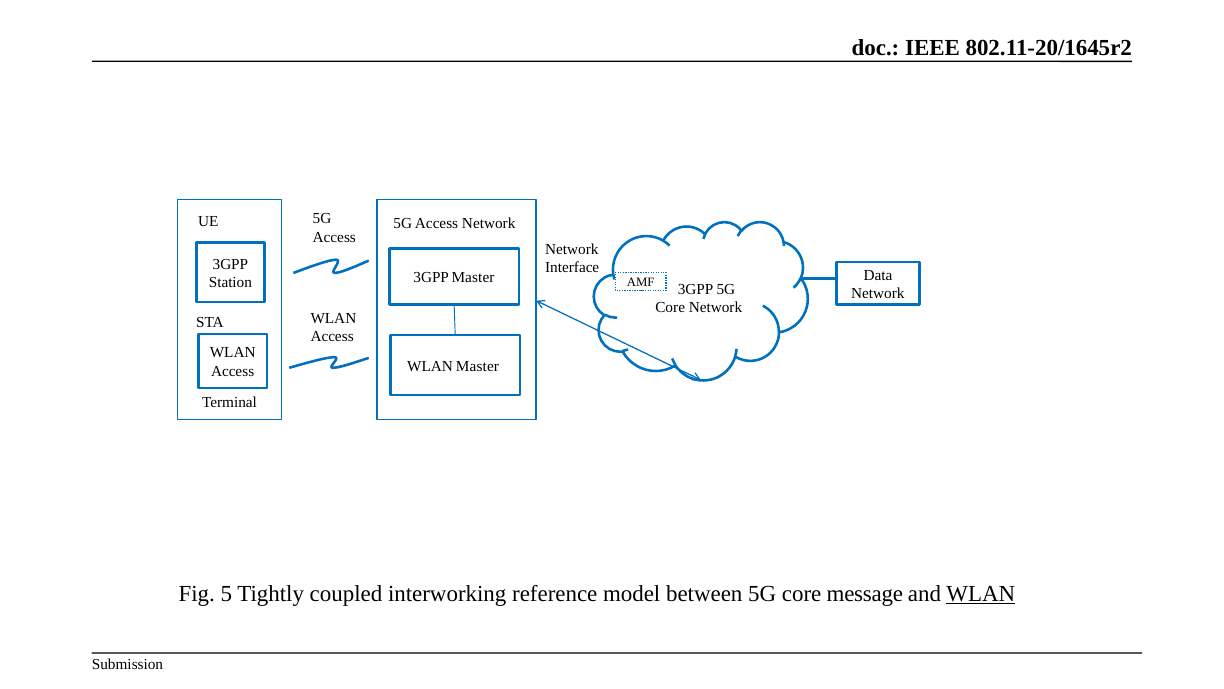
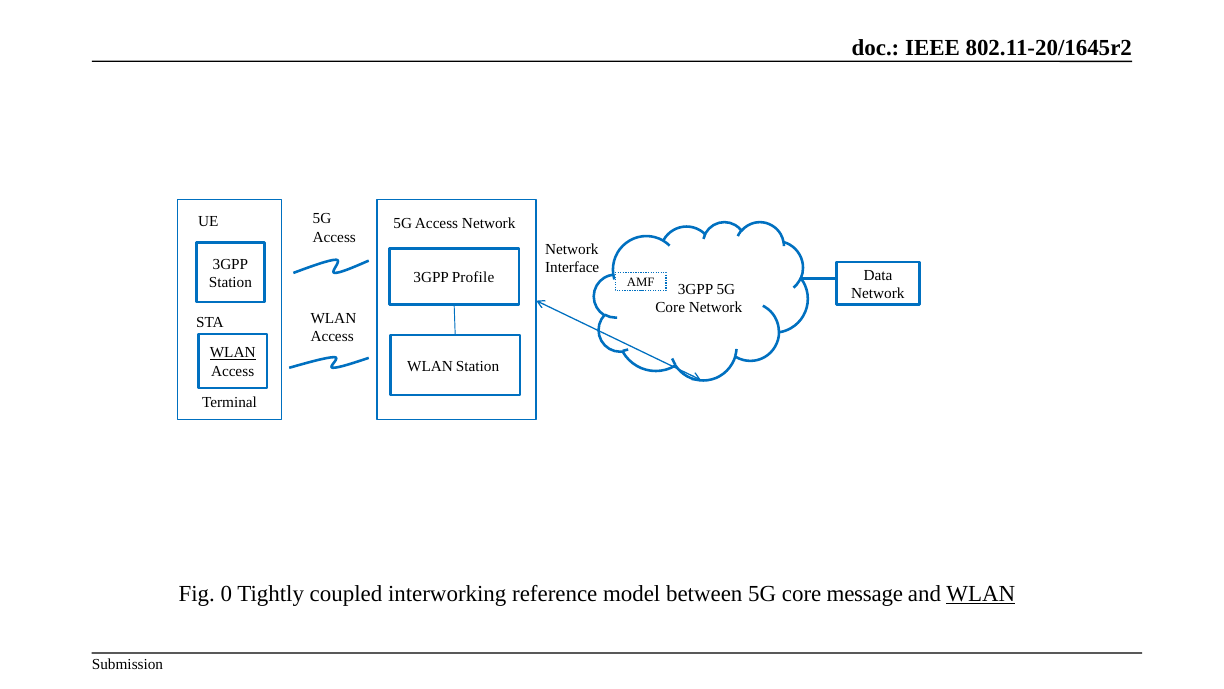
3GPP Master: Master -> Profile (473, 277)
WLAN underline: none -> present (233, 353)
WLAN Master: Master -> Station (478, 366)
5: 5 -> 0 (226, 593)
